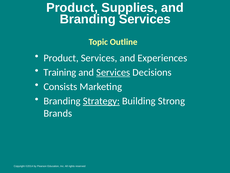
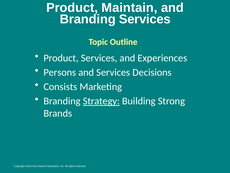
Supplies: Supplies -> Maintain (129, 8)
Training: Training -> Persons (60, 72)
Services underline: present -> none (113, 72)
